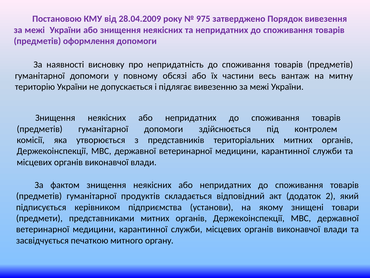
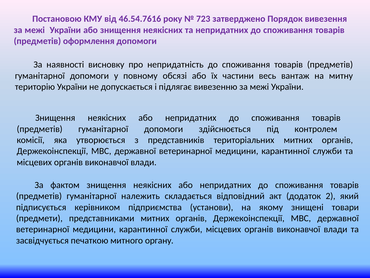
28.04.2009: 28.04.2009 -> 46.54.7616 (140, 19)
975: 975 -> 723 (203, 19)
продуктів: продуктів -> належить (141, 196)
